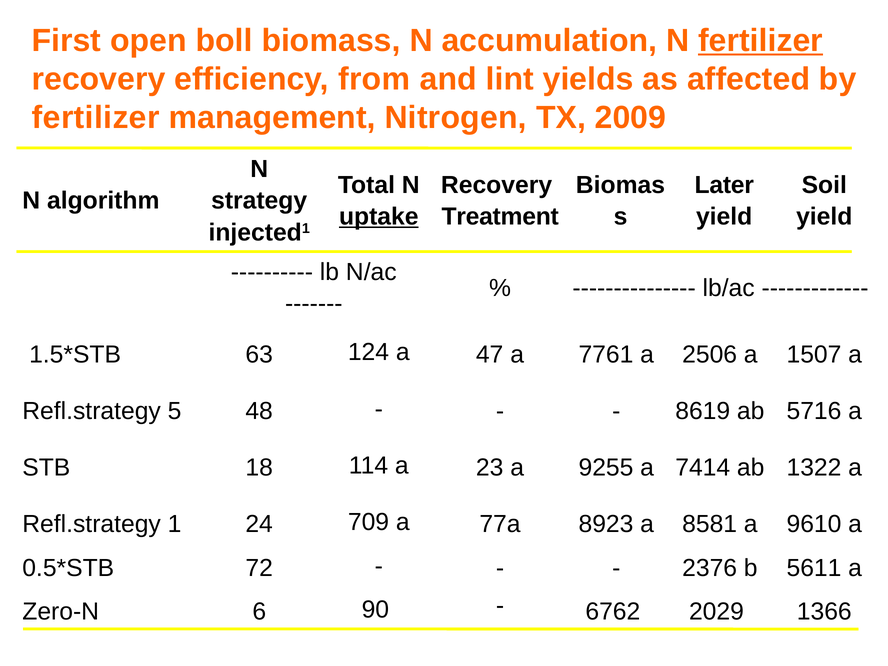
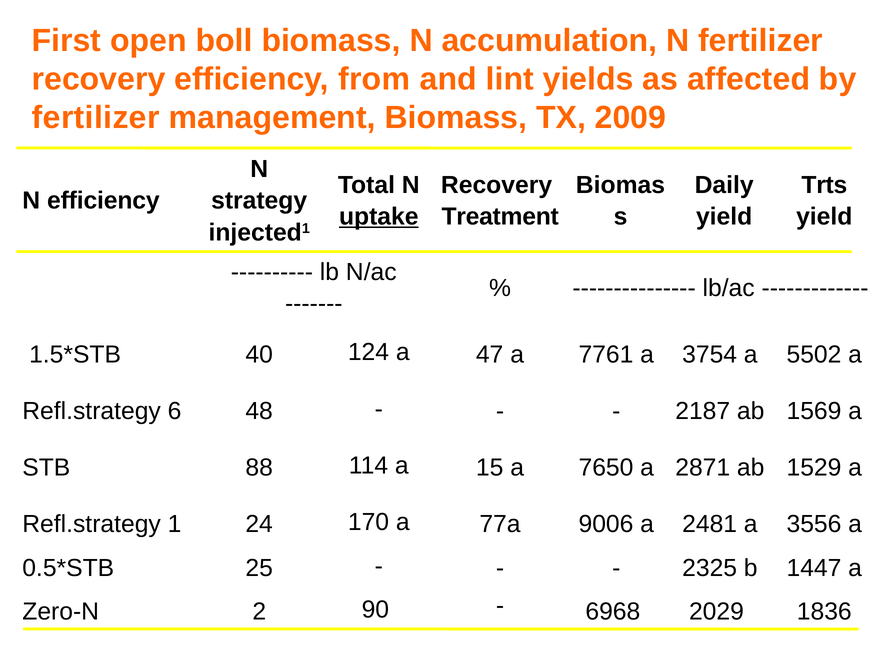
fertilizer underline: present -> none (761, 41)
management Nitrogen: Nitrogen -> Biomass (456, 118)
Later: Later -> Daily (724, 185)
Soil: Soil -> Trts (824, 185)
N algorithm: algorithm -> efficiency (103, 201)
63: 63 -> 40 (259, 354)
2506: 2506 -> 3754 (710, 354)
1507: 1507 -> 5502 (814, 354)
5: 5 -> 6 (175, 411)
8619: 8619 -> 2187 (703, 411)
5716: 5716 -> 1569 (814, 411)
18: 18 -> 88 (259, 468)
23: 23 -> 15 (490, 468)
9255: 9255 -> 7650 (606, 468)
7414: 7414 -> 2871 (703, 468)
1322: 1322 -> 1529 (814, 468)
709: 709 -> 170 (369, 522)
8923: 8923 -> 9006 (606, 524)
8581: 8581 -> 2481 (710, 524)
9610: 9610 -> 3556 (814, 524)
72: 72 -> 25 (259, 568)
2376: 2376 -> 2325 (710, 568)
5611: 5611 -> 1447 (814, 568)
6: 6 -> 2 (259, 612)
6762: 6762 -> 6968 (613, 612)
1366: 1366 -> 1836 (824, 612)
